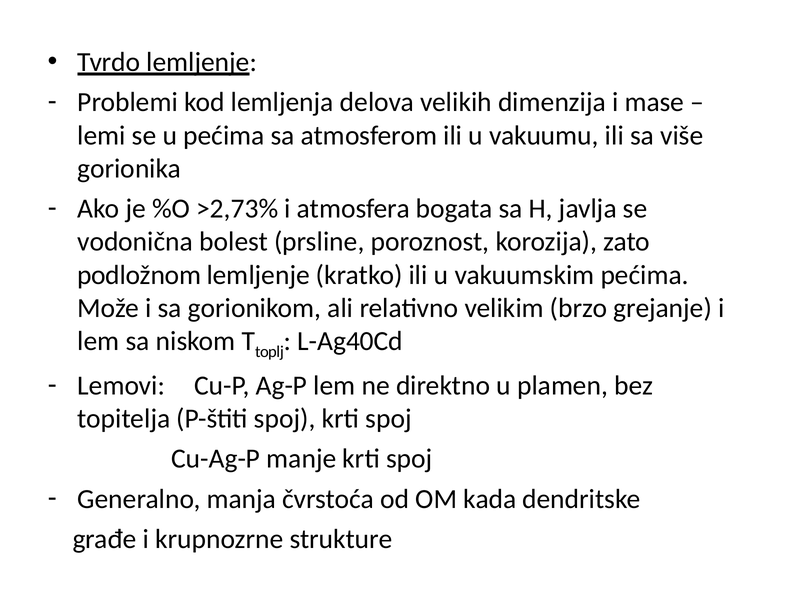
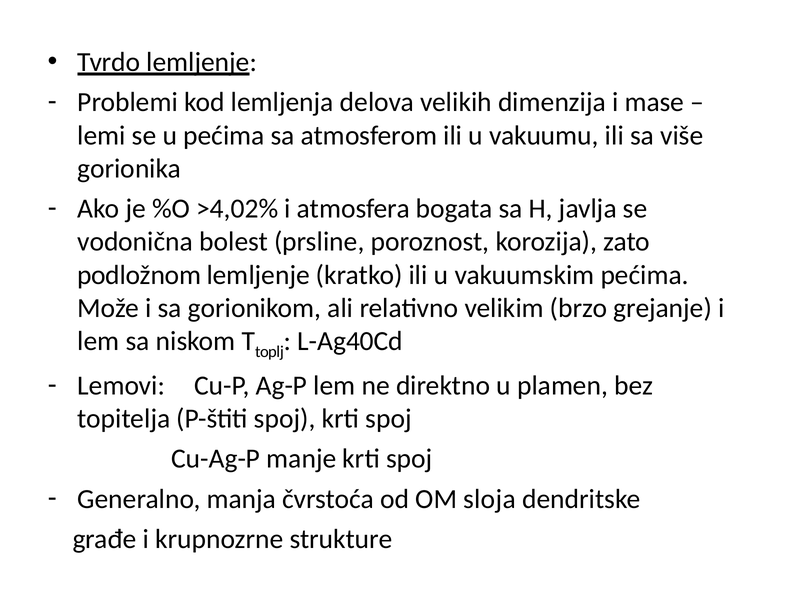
>2,73%: >2,73% -> >4,02% (237, 209)
kada: kada -> sloja (490, 499)
